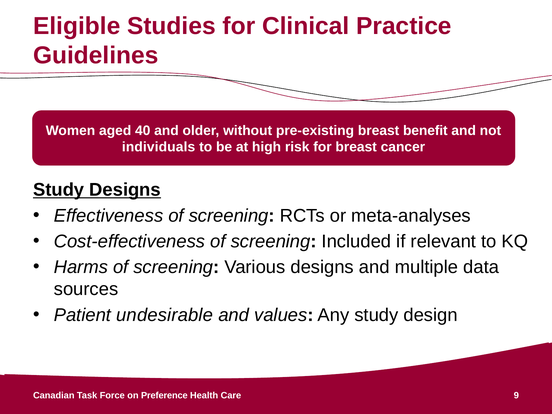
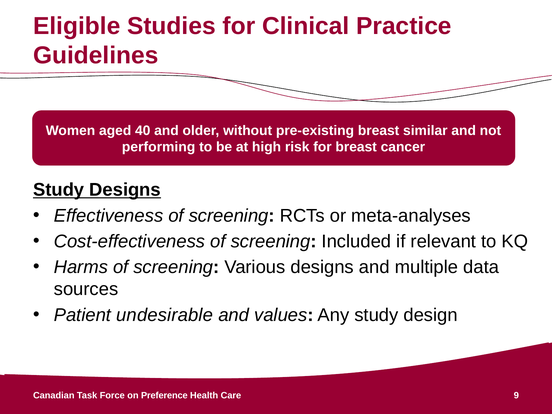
benefit: benefit -> similar (425, 131)
individuals: individuals -> performing (159, 147)
